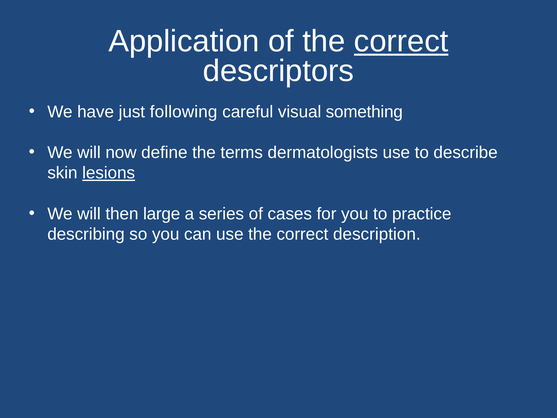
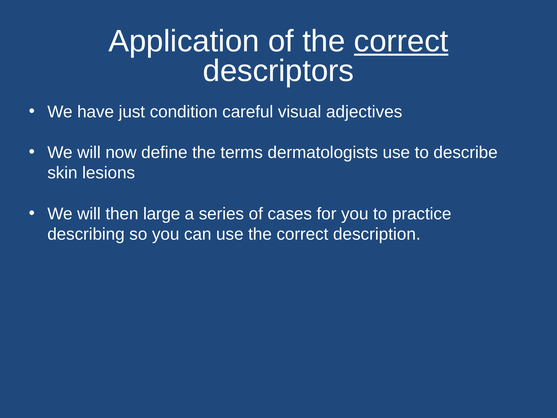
following: following -> condition (184, 112)
something: something -> adjectives (364, 112)
lesions underline: present -> none (109, 173)
